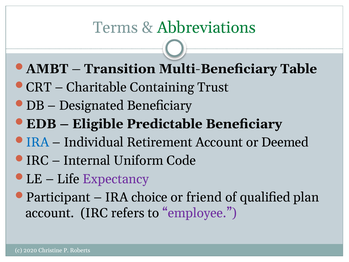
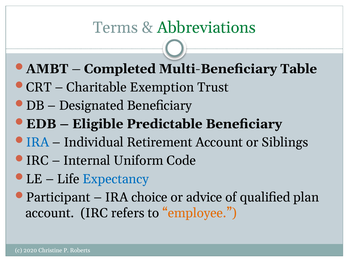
Transition: Transition -> Completed (120, 69)
Containing: Containing -> Exemption (162, 87)
Deemed: Deemed -> Siblings (285, 142)
Expectancy colour: purple -> blue (116, 179)
friend: friend -> advice (204, 197)
employee colour: purple -> orange (200, 213)
